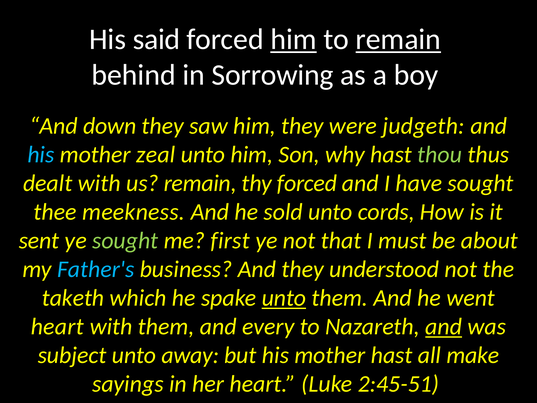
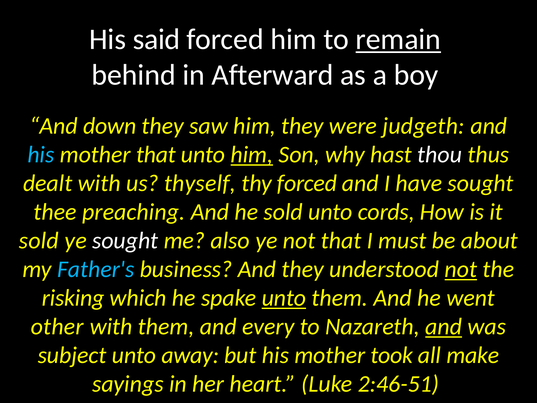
him underline: present -> none (294, 39)
Sorrowing: Sorrowing -> Afterward (273, 75)
mother zeal: zeal -> that (156, 155)
him underline: none -> present (252, 155)
thou colour: light green -> white (440, 155)
us remain: remain -> thyself (200, 183)
meekness: meekness -> preaching (134, 212)
sent: sent -> sold (39, 241)
sought colour: light green -> white (125, 241)
first: first -> also (230, 241)
not underline: none -> present (461, 269)
taketh: taketh -> risking (73, 298)
heart: heart -> other (57, 327)
mother hast: hast -> took (392, 355)
2:45-51: 2:45-51 -> 2:46-51 (398, 384)
